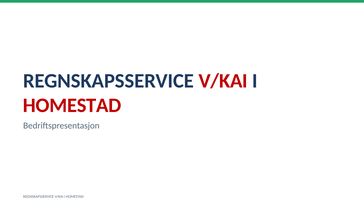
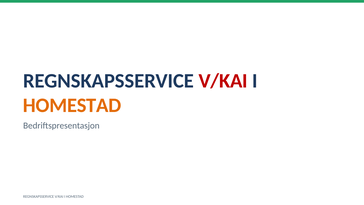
HOMESTAD colour: red -> orange (72, 105)
